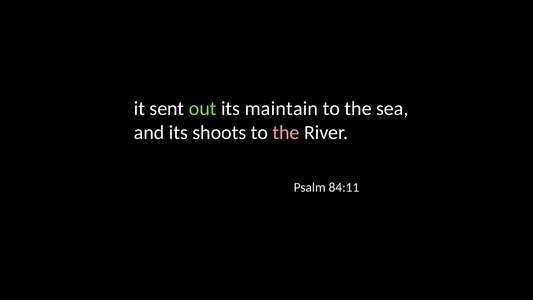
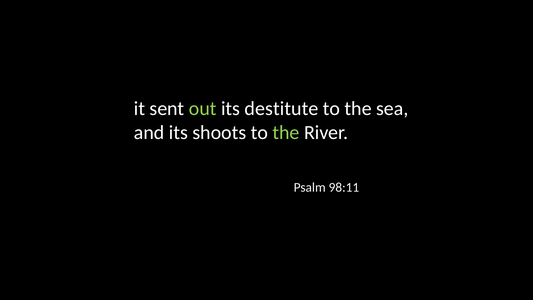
maintain: maintain -> destitute (282, 109)
the colour: pink -> light green (286, 133)
84:11: 84:11 -> 98:11 (344, 187)
